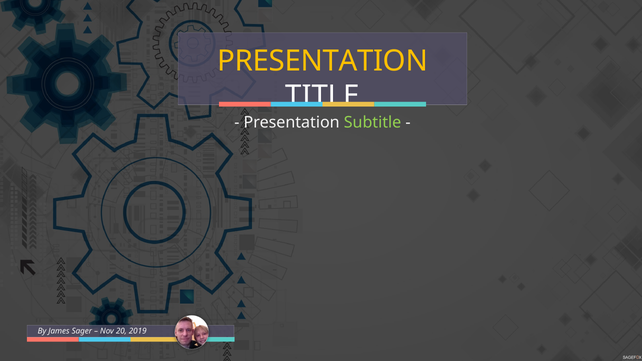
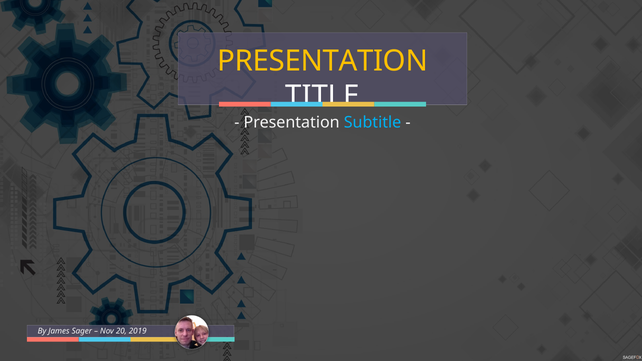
Subtitle colour: light green -> light blue (373, 123)
